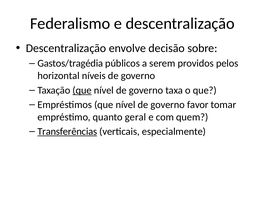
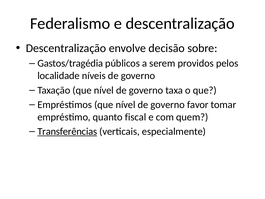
horizontal: horizontal -> localidade (59, 76)
que underline: present -> none (82, 90)
geral: geral -> fiscal (136, 117)
